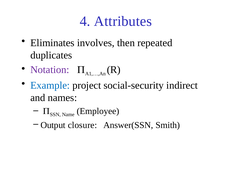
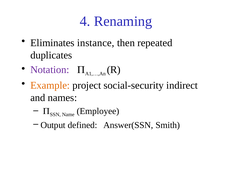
Attributes: Attributes -> Renaming (123, 21)
involves: involves -> instance (96, 43)
Example colour: blue -> orange (50, 85)
closure: closure -> defined (82, 125)
